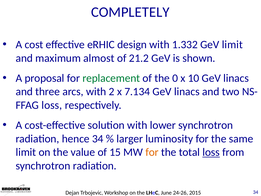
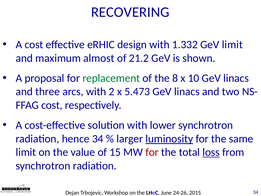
COMPLETELY: COMPLETELY -> RECOVERING (130, 12)
0: 0 -> 8 (175, 78)
7.134: 7.134 -> 5.473 (137, 92)
loss: loss -> cost (52, 105)
luminosity underline: none -> present (169, 139)
for colour: orange -> red (152, 152)
